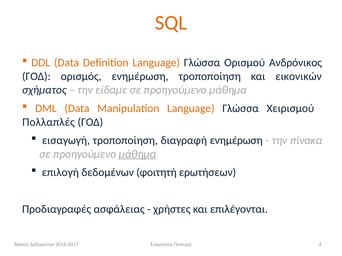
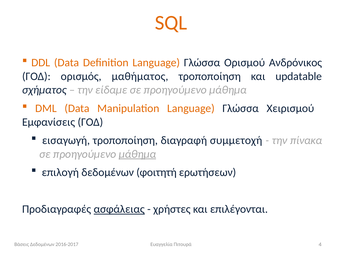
ορισμός ενημέρωση: ενημέρωση -> μαθήματος (140, 76)
εικονικών: εικονικών -> updatable (299, 76)
Πολλαπλές: Πολλαπλές -> Εμφανίσεις (49, 122)
διαγραφή ενημέρωση: ενημέρωση -> συμμετοχή (236, 141)
ασφάλειας underline: none -> present (119, 210)
